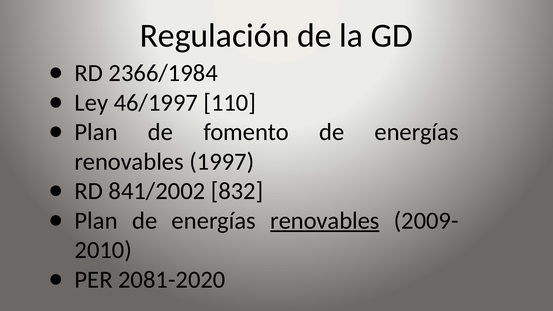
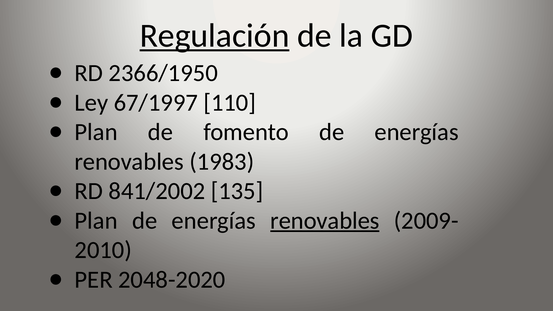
Regulación underline: none -> present (215, 36)
2366/1984: 2366/1984 -> 2366/1950 (163, 73)
46/1997: 46/1997 -> 67/1997 (156, 103)
1997: 1997 -> 1983 (222, 162)
832: 832 -> 135 (237, 191)
2081-2020: 2081-2020 -> 2048-2020 (172, 280)
